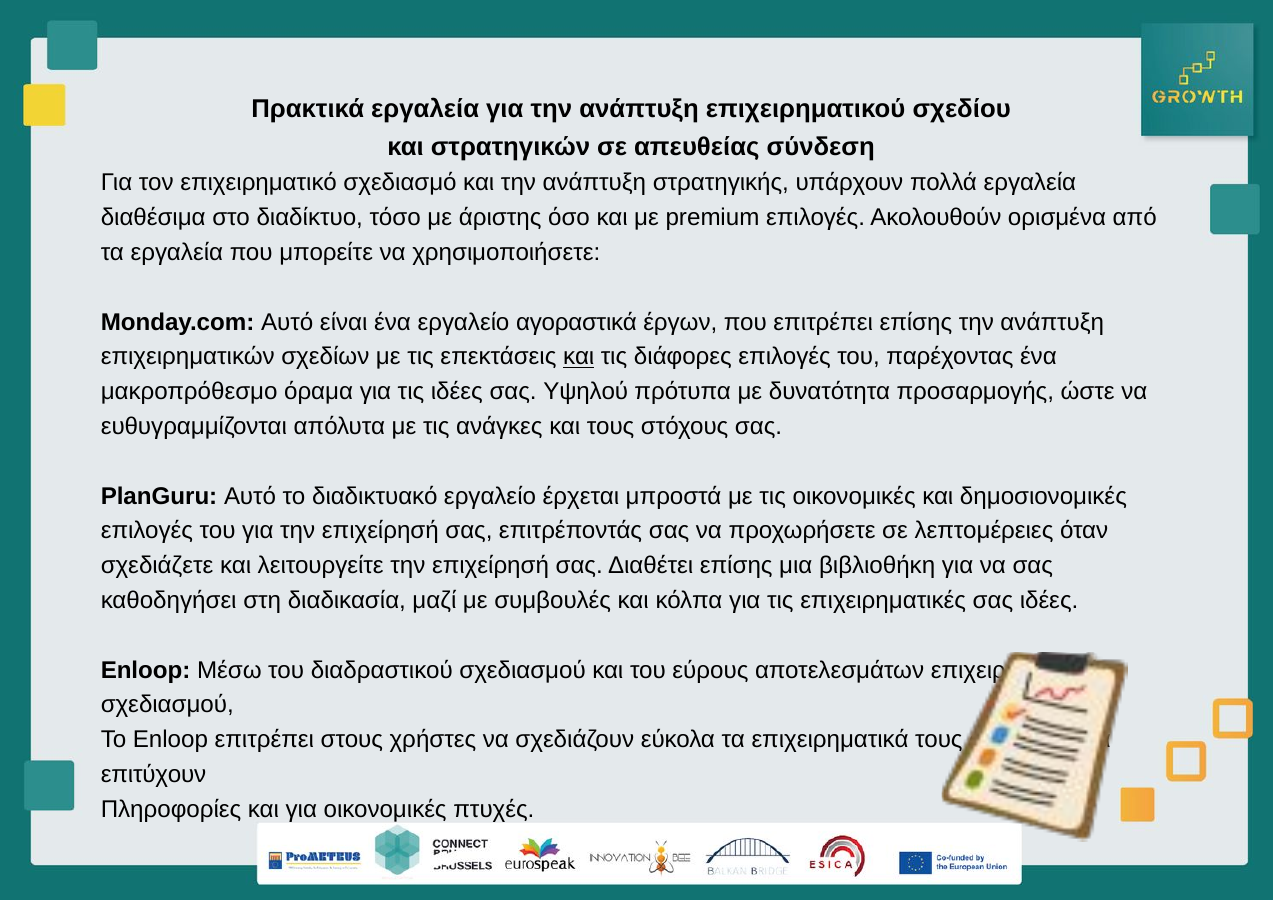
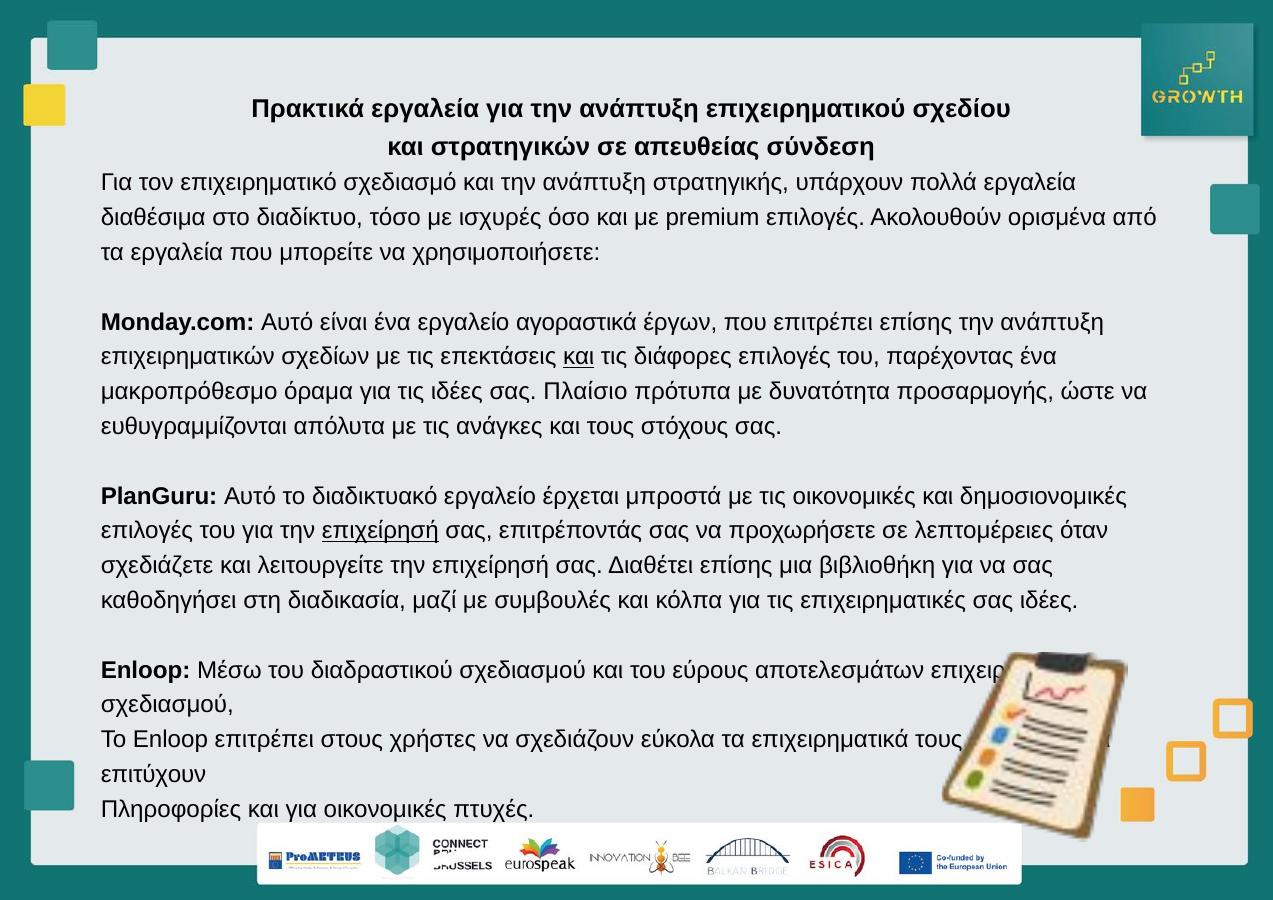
άριστης: άριστης -> ισχυρές (500, 218)
Υψηλού: Υψηλού -> Πλαίσιο (585, 392)
επιχείρησή underline: none -> present (380, 531)
